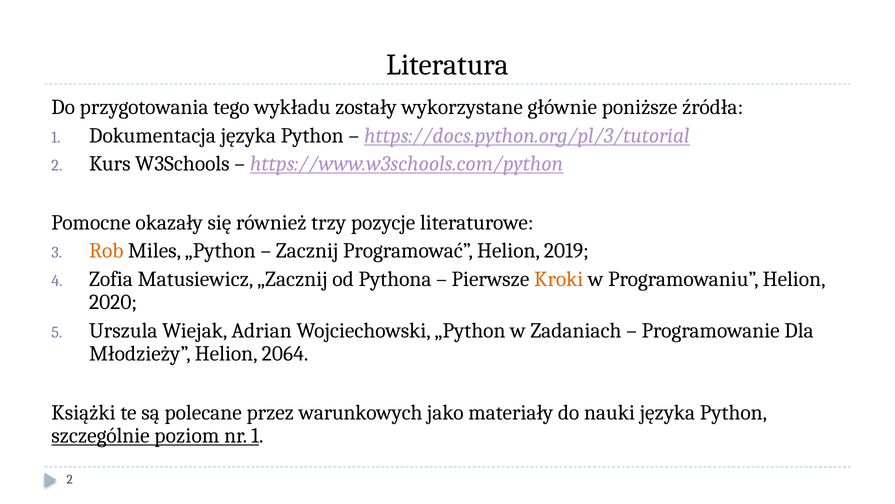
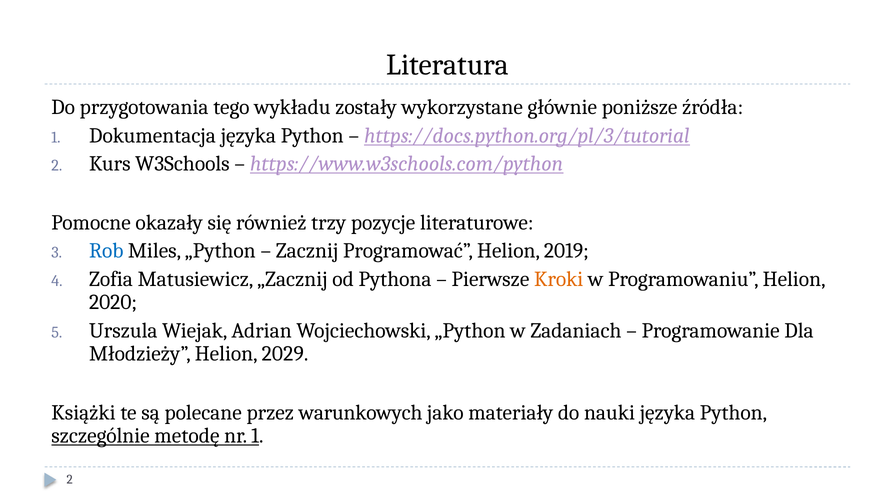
Rob colour: orange -> blue (106, 251)
2064: 2064 -> 2029 (285, 353)
poziom: poziom -> metodę (187, 435)
